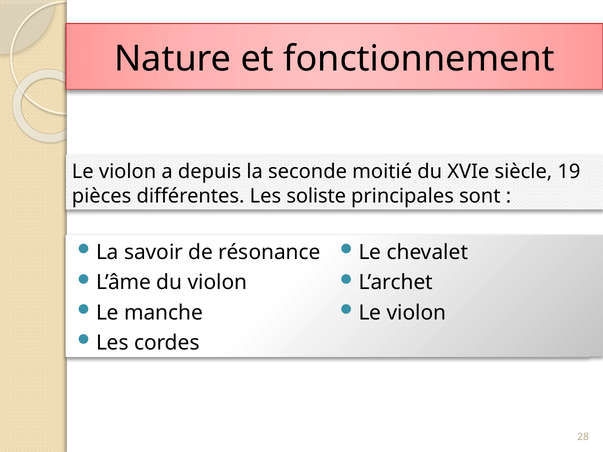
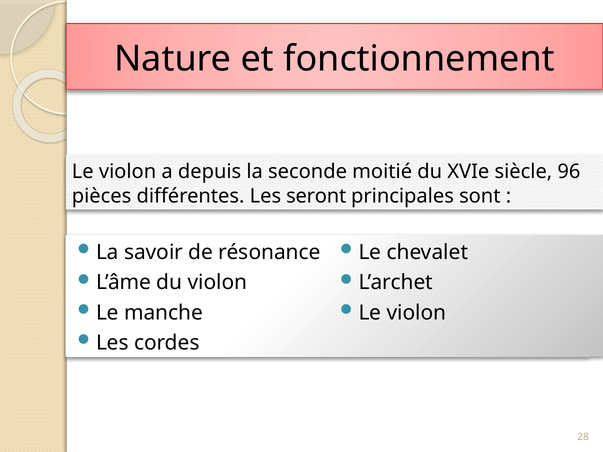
19: 19 -> 96 (569, 172)
soliste: soliste -> seront (316, 196)
